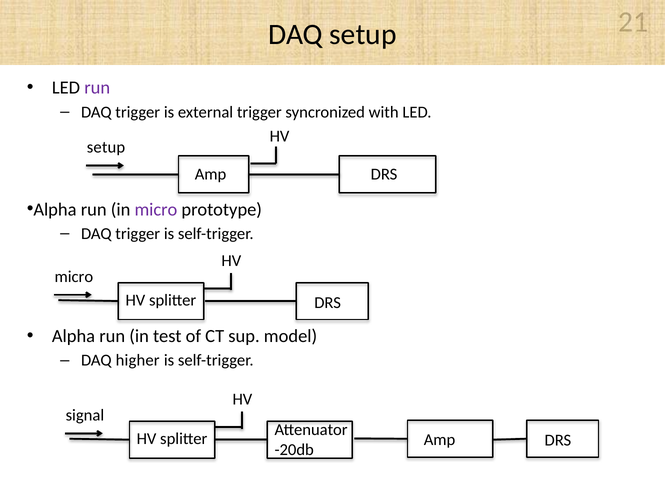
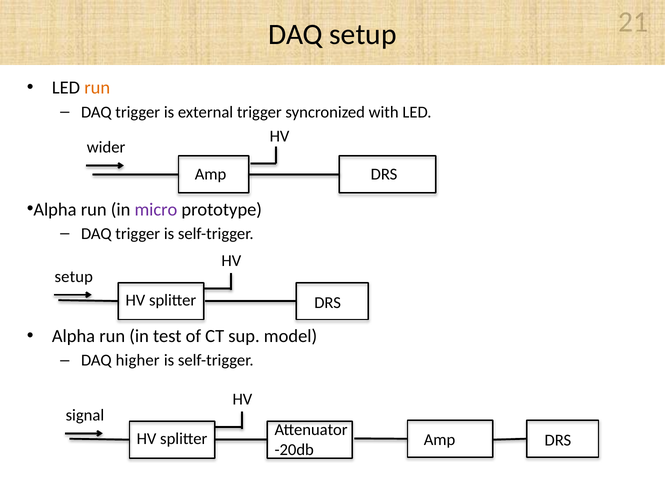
run colour: purple -> orange (97, 88)
setup: setup -> wider (106, 147)
micro: micro -> setup (74, 277)
